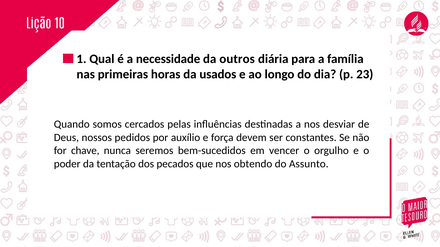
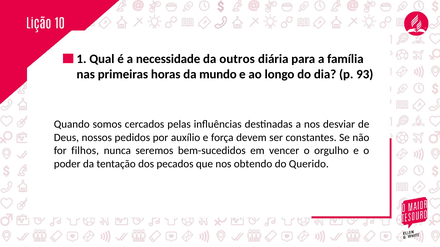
usados: usados -> mundo (218, 74)
23: 23 -> 93 (365, 74)
chave: chave -> filhos (85, 151)
Assunto: Assunto -> Querido (309, 164)
